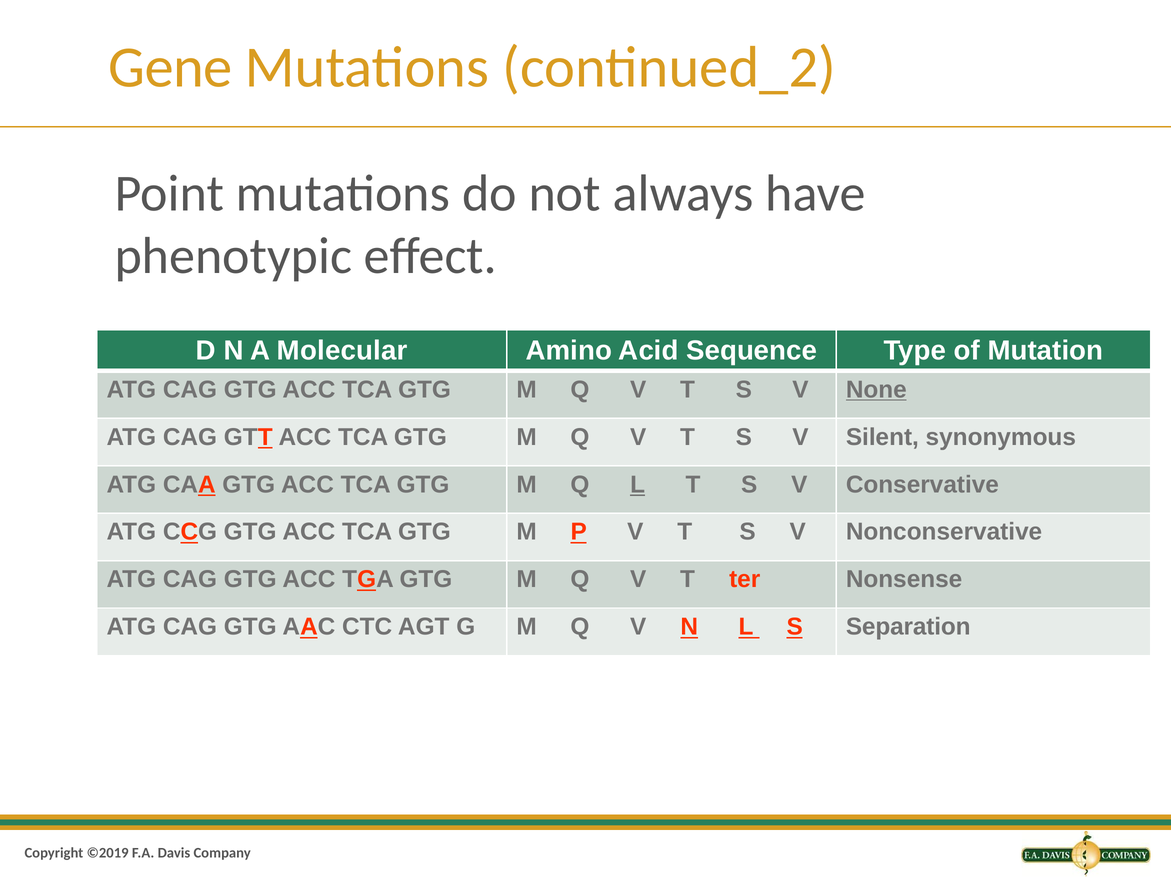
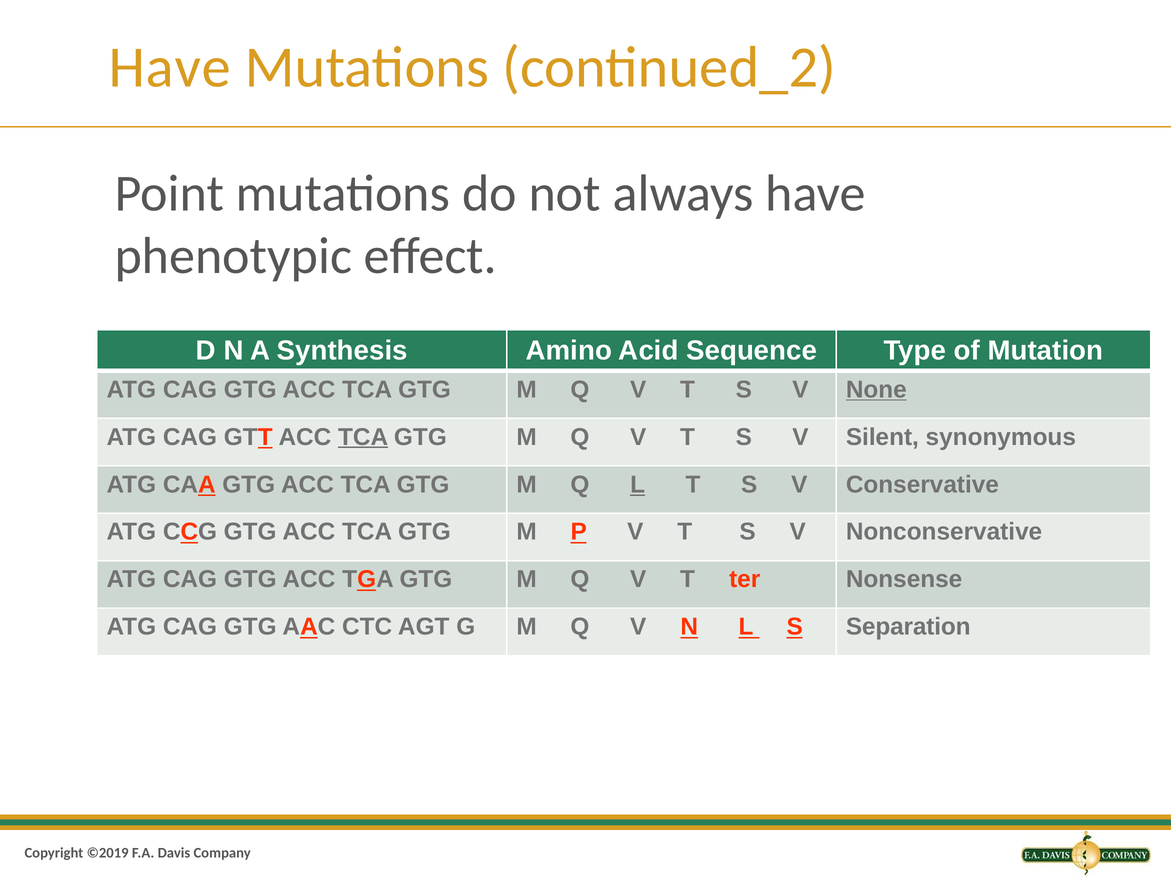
Gene: Gene -> Have (170, 67)
Molecular: Molecular -> Synthesis (342, 351)
TCA underline: none -> present (363, 437)
